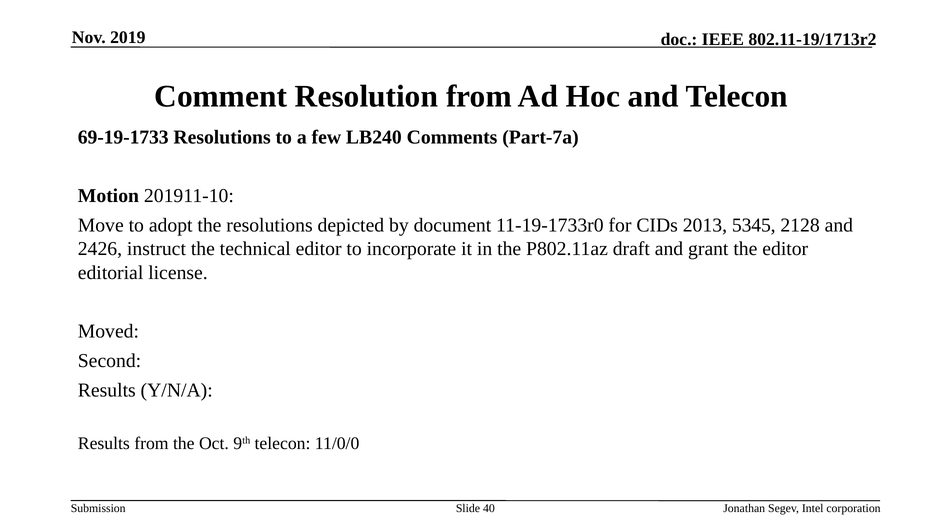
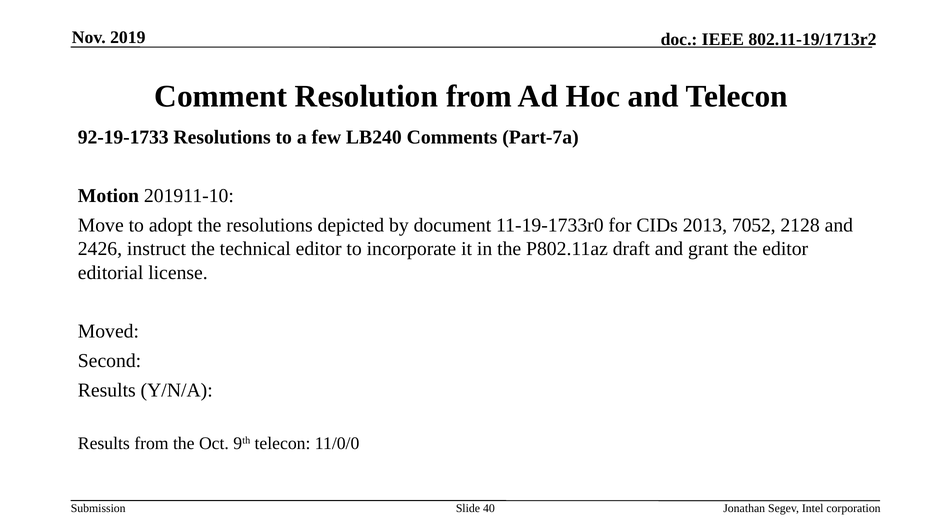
69-19-1733: 69-19-1733 -> 92-19-1733 (123, 137)
5345: 5345 -> 7052 (754, 226)
